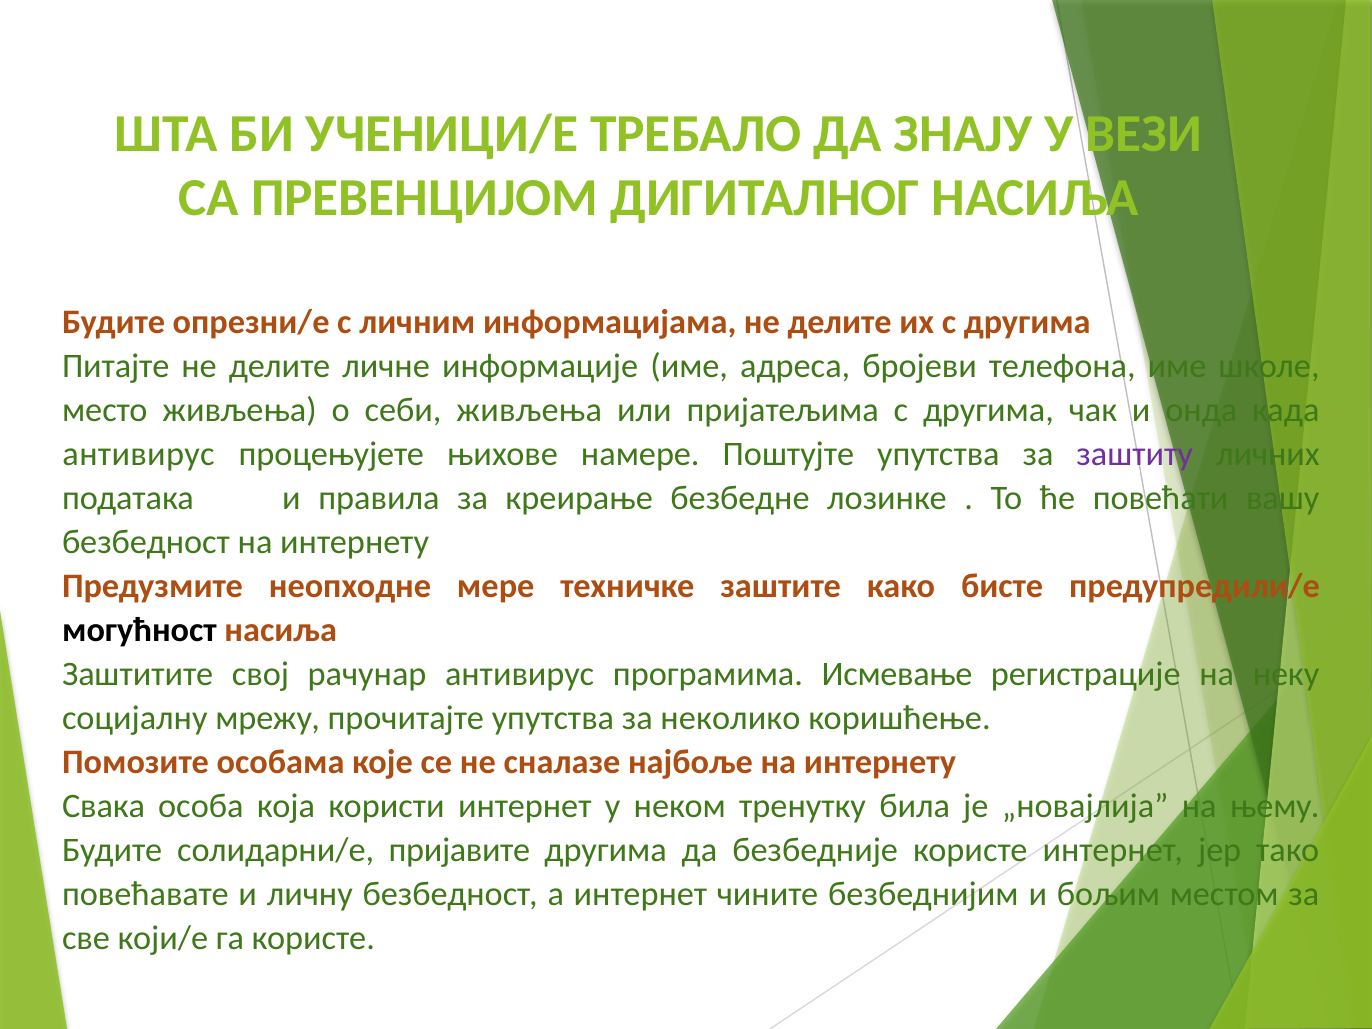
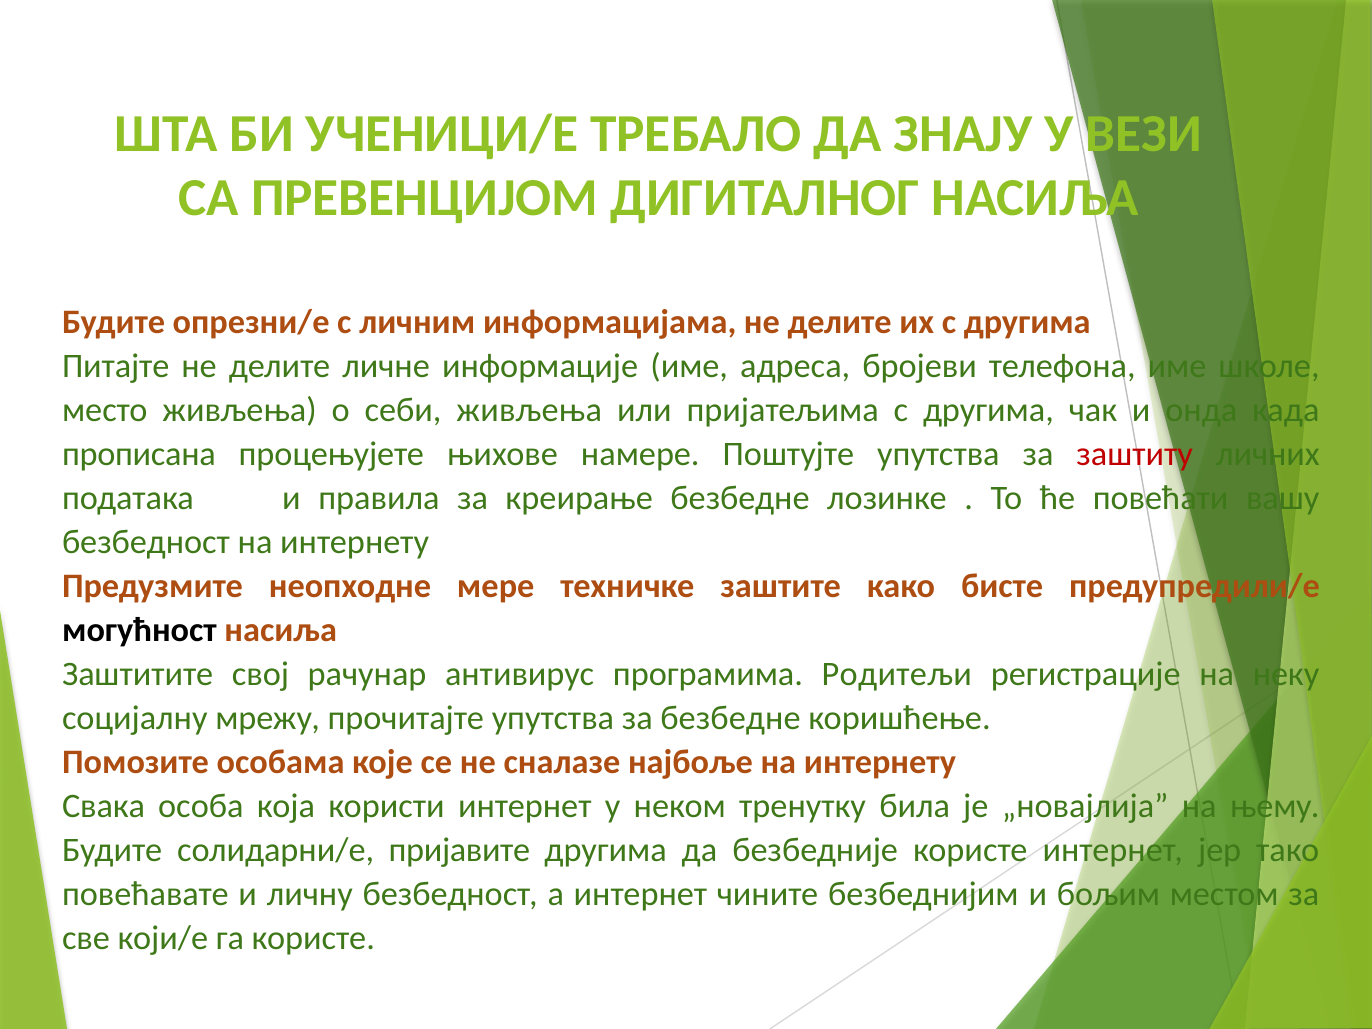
антивирус: антивирус -> прописана (139, 454)
заштиту colour: purple -> red (1135, 454)
Исмевање: Исмевање -> Родитељи (897, 674)
за неколико: неколико -> безбедне (730, 718)
